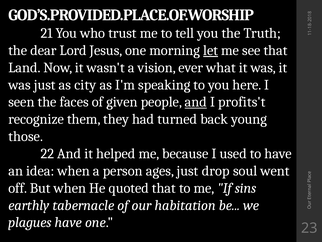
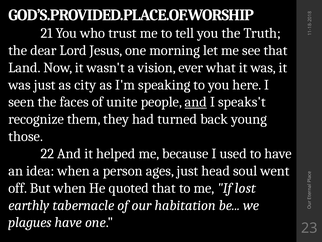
let underline: present -> none (211, 50)
given: given -> unite (122, 102)
profits't: profits't -> speaks't (242, 102)
drop: drop -> head (216, 171)
sins: sins -> lost (245, 188)
